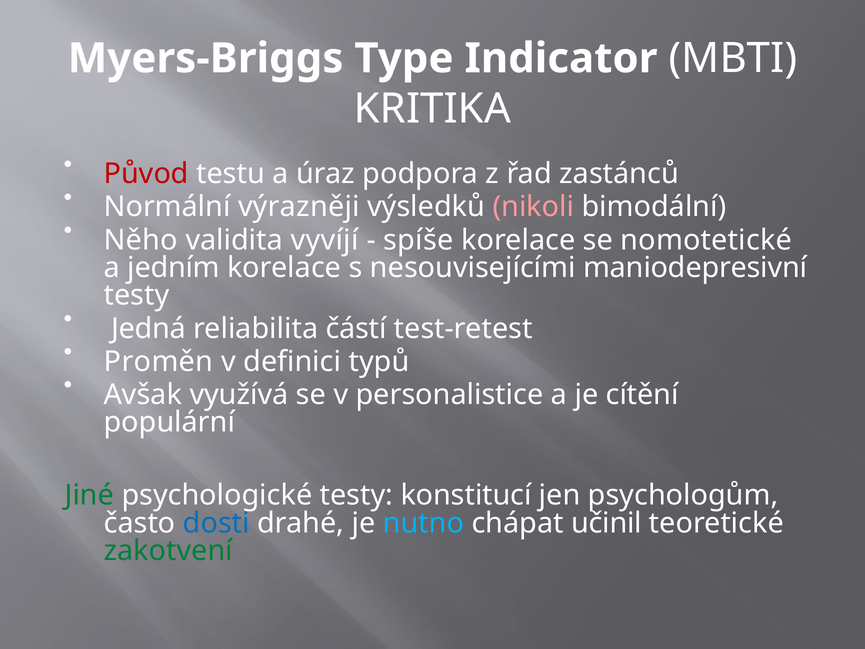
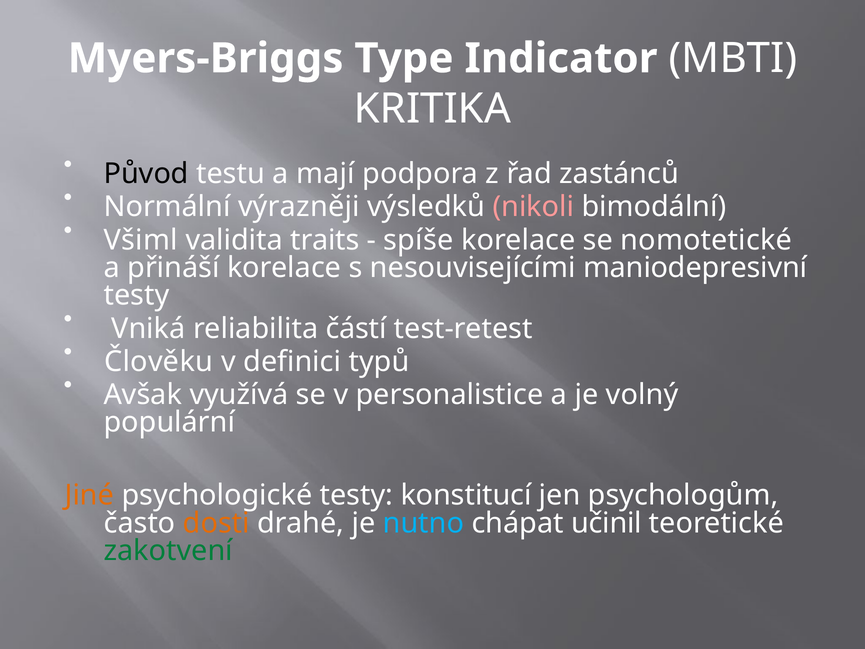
Původ colour: red -> black (146, 174)
úraz: úraz -> mají (325, 174)
Něho: Něho -> Všiml (141, 240)
vyvíjí: vyvíjí -> traits (325, 240)
jedním: jedním -> přináší (173, 268)
Jedná: Jedná -> Vniká (148, 328)
Proměn: Proměn -> Člověku (159, 361)
cítění: cítění -> volný (642, 395)
Jiné colour: green -> orange (89, 495)
dosti colour: blue -> orange (216, 523)
